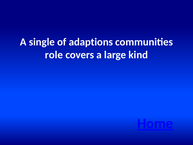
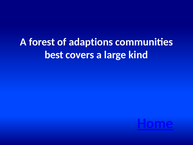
single: single -> forest (42, 42)
role: role -> best (54, 55)
